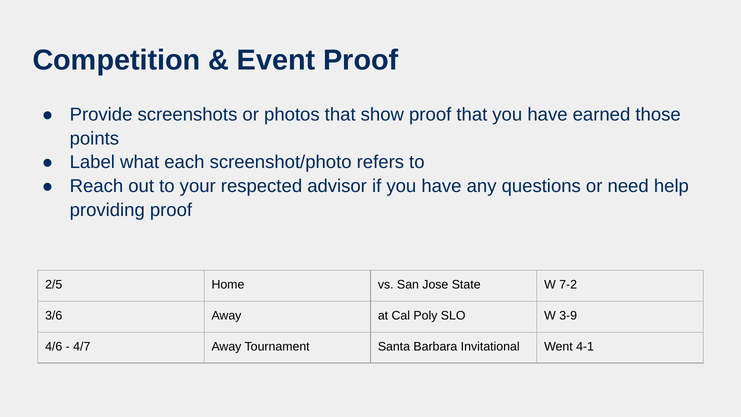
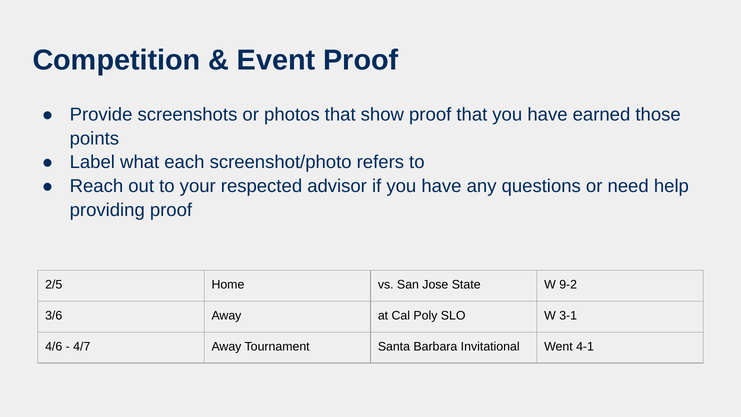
7-2: 7-2 -> 9-2 (568, 285)
3-9: 3-9 -> 3-1 (568, 316)
